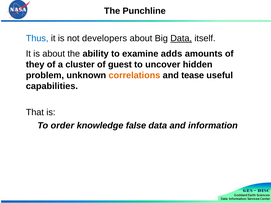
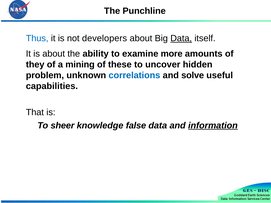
adds: adds -> more (172, 54)
cluster: cluster -> mining (80, 65)
guest: guest -> these (120, 65)
correlations colour: orange -> blue (134, 75)
tease: tease -> solve (193, 75)
order: order -> sheer (62, 126)
information underline: none -> present (213, 126)
